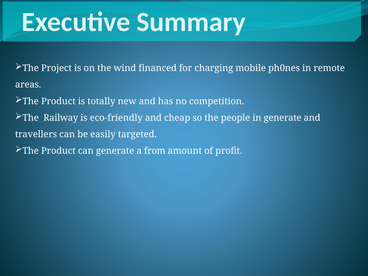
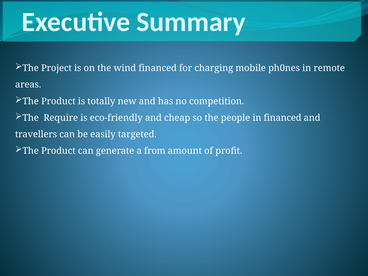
Railway: Railway -> Require (61, 118)
in generate: generate -> financed (283, 118)
